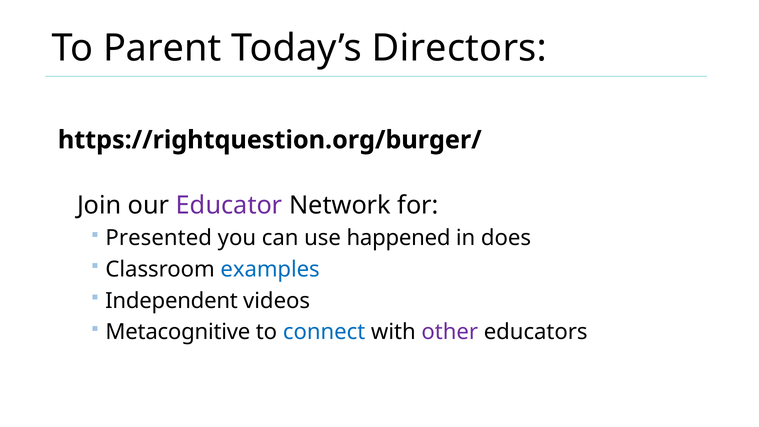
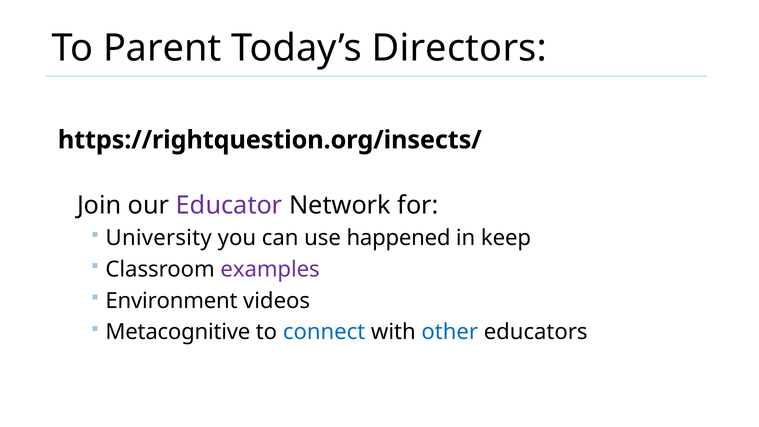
https://rightquestion.org/burger/: https://rightquestion.org/burger/ -> https://rightquestion.org/insects/ (270, 140)
Presented: Presented -> University (159, 238)
does: does -> keep (506, 238)
examples colour: blue -> purple (270, 269)
Independent: Independent -> Environment (172, 301)
other colour: purple -> blue (450, 332)
